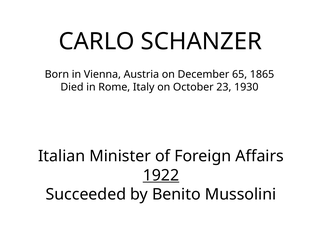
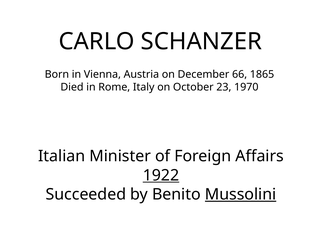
65: 65 -> 66 (240, 75)
1930: 1930 -> 1970 (246, 87)
Mussolini underline: none -> present (241, 195)
